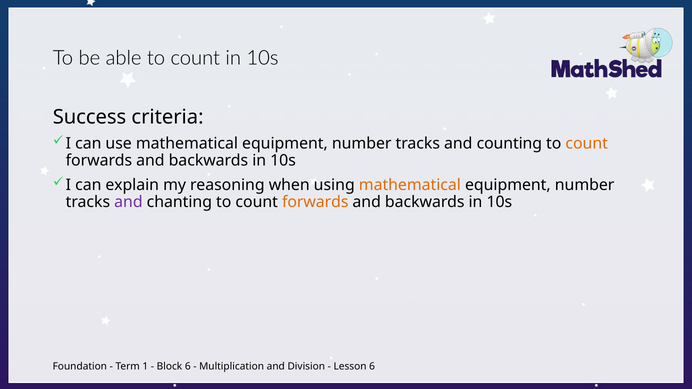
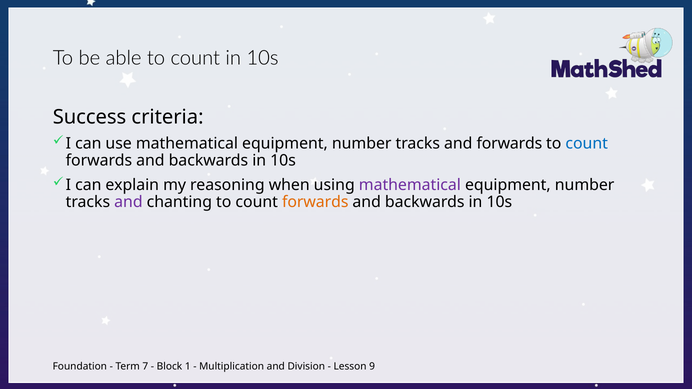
and counting: counting -> forwards (509, 144)
count colour: orange -> blue (587, 144)
mathematical colour: orange -> purple (410, 185)
1: 1 -> 7 (145, 367)
Block 6: 6 -> 1 (188, 367)
Lesson 6: 6 -> 9 (372, 367)
